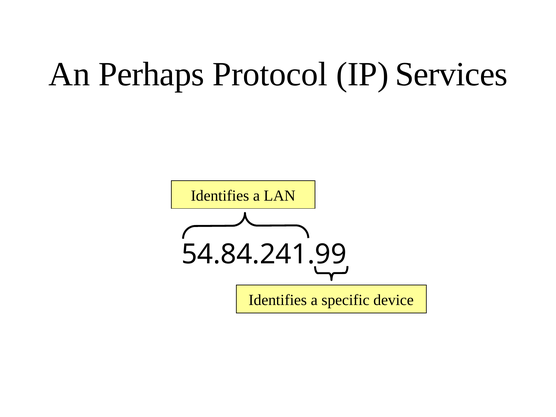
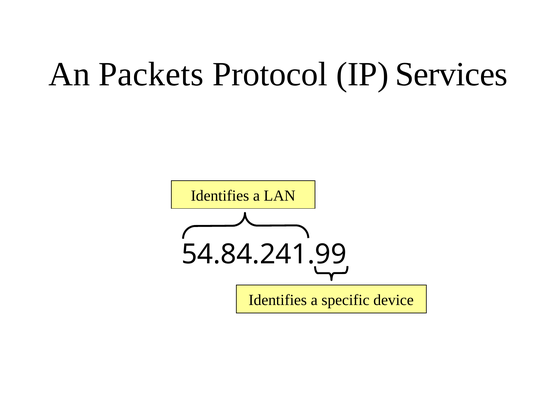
Perhaps: Perhaps -> Packets (151, 74)
